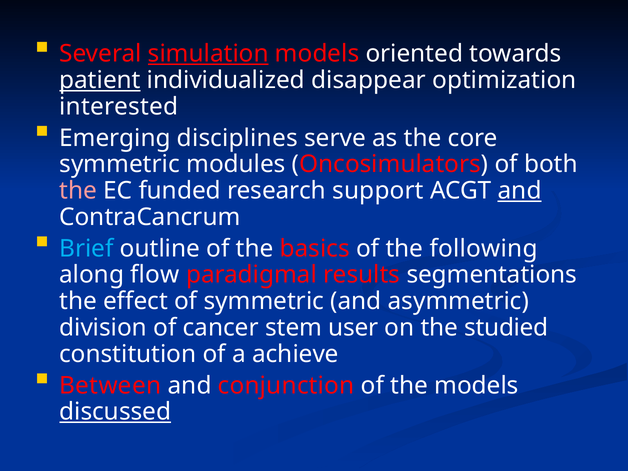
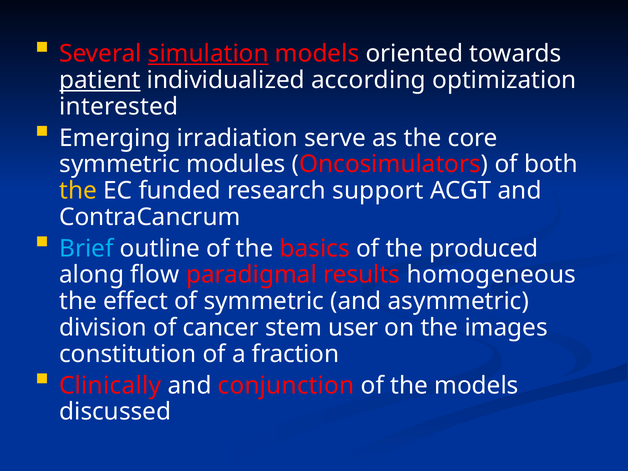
disappear: disappear -> according (369, 80)
disciplines: disciplines -> irradiation (237, 138)
the colour: pink -> yellow (78, 191)
and underline: present -> none (520, 191)
following: following -> produced (484, 249)
segmentations: segmentations -> homogeneous (492, 275)
studied: studied -> images (506, 328)
achieve: achieve -> fraction (296, 354)
Between: Between -> Clinically (110, 385)
discussed underline: present -> none (115, 412)
